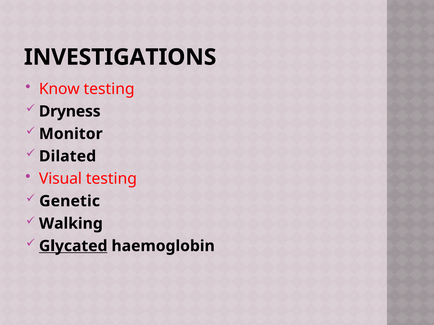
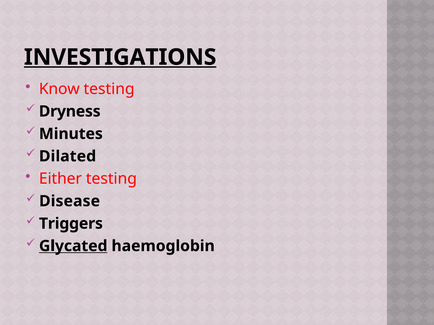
INVESTIGATIONS underline: none -> present (120, 57)
Monitor: Monitor -> Minutes (71, 134)
Visual: Visual -> Either (60, 179)
Genetic: Genetic -> Disease (70, 201)
Walking: Walking -> Triggers (71, 224)
